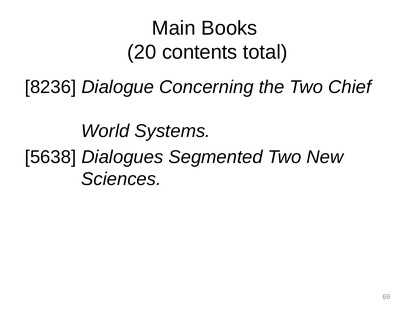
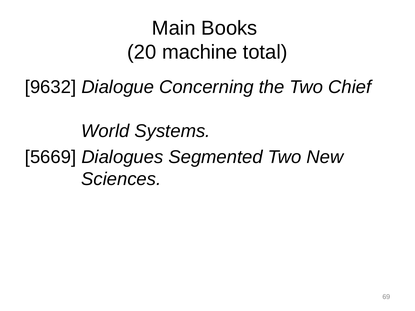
contents: contents -> machine (200, 52)
8236: 8236 -> 9632 (51, 87)
5638: 5638 -> 5669 (51, 157)
